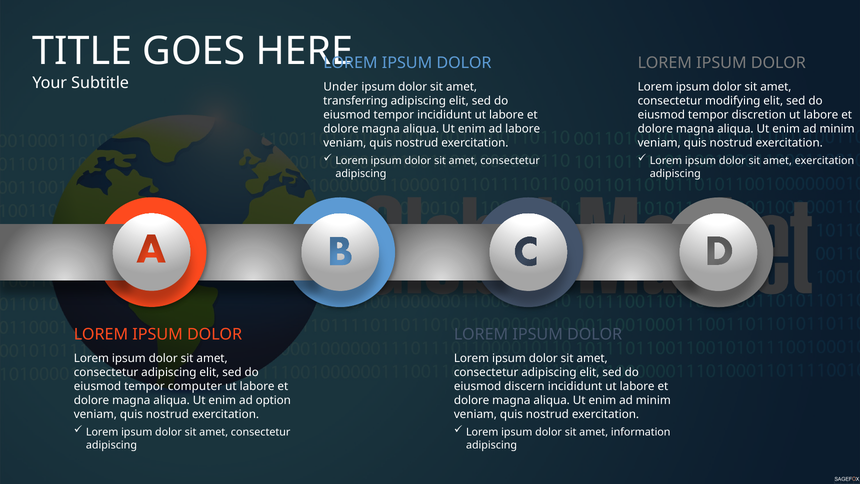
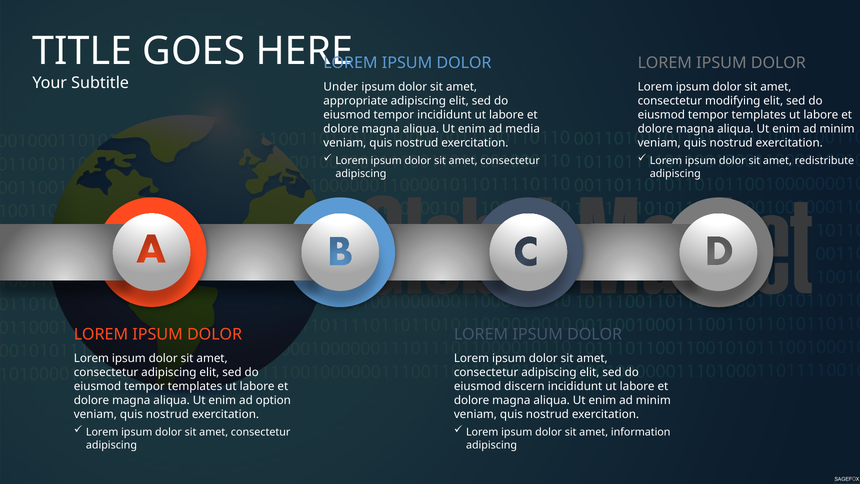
transferring: transferring -> appropriate (356, 101)
discretion: discretion -> templates (759, 115)
ad labore: labore -> media (523, 129)
amet exercitation: exercitation -> redistribute (824, 161)
computer: computer -> templates (195, 386)
